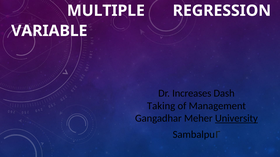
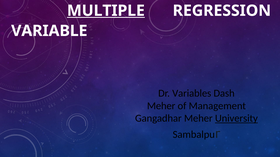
MULTIPLE underline: none -> present (106, 11)
Increases: Increases -> Variables (192, 94)
Taking: Taking -> Meher (161, 106)
